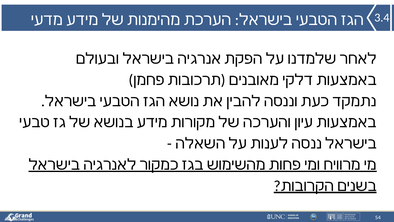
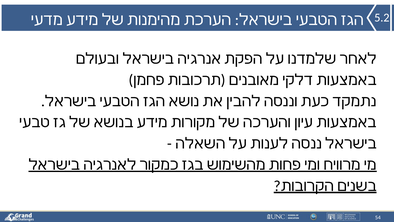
3.4: 3.4 -> 5.2 (382, 18)
